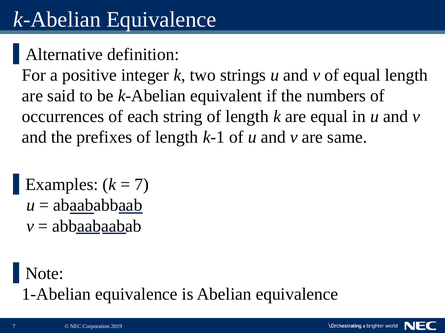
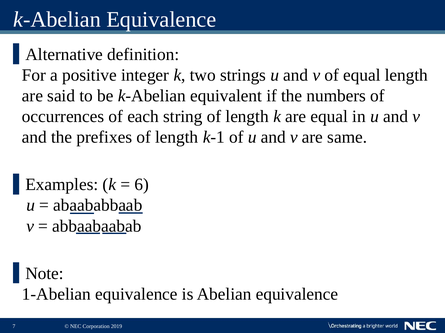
7: 7 -> 6 (142, 185)
